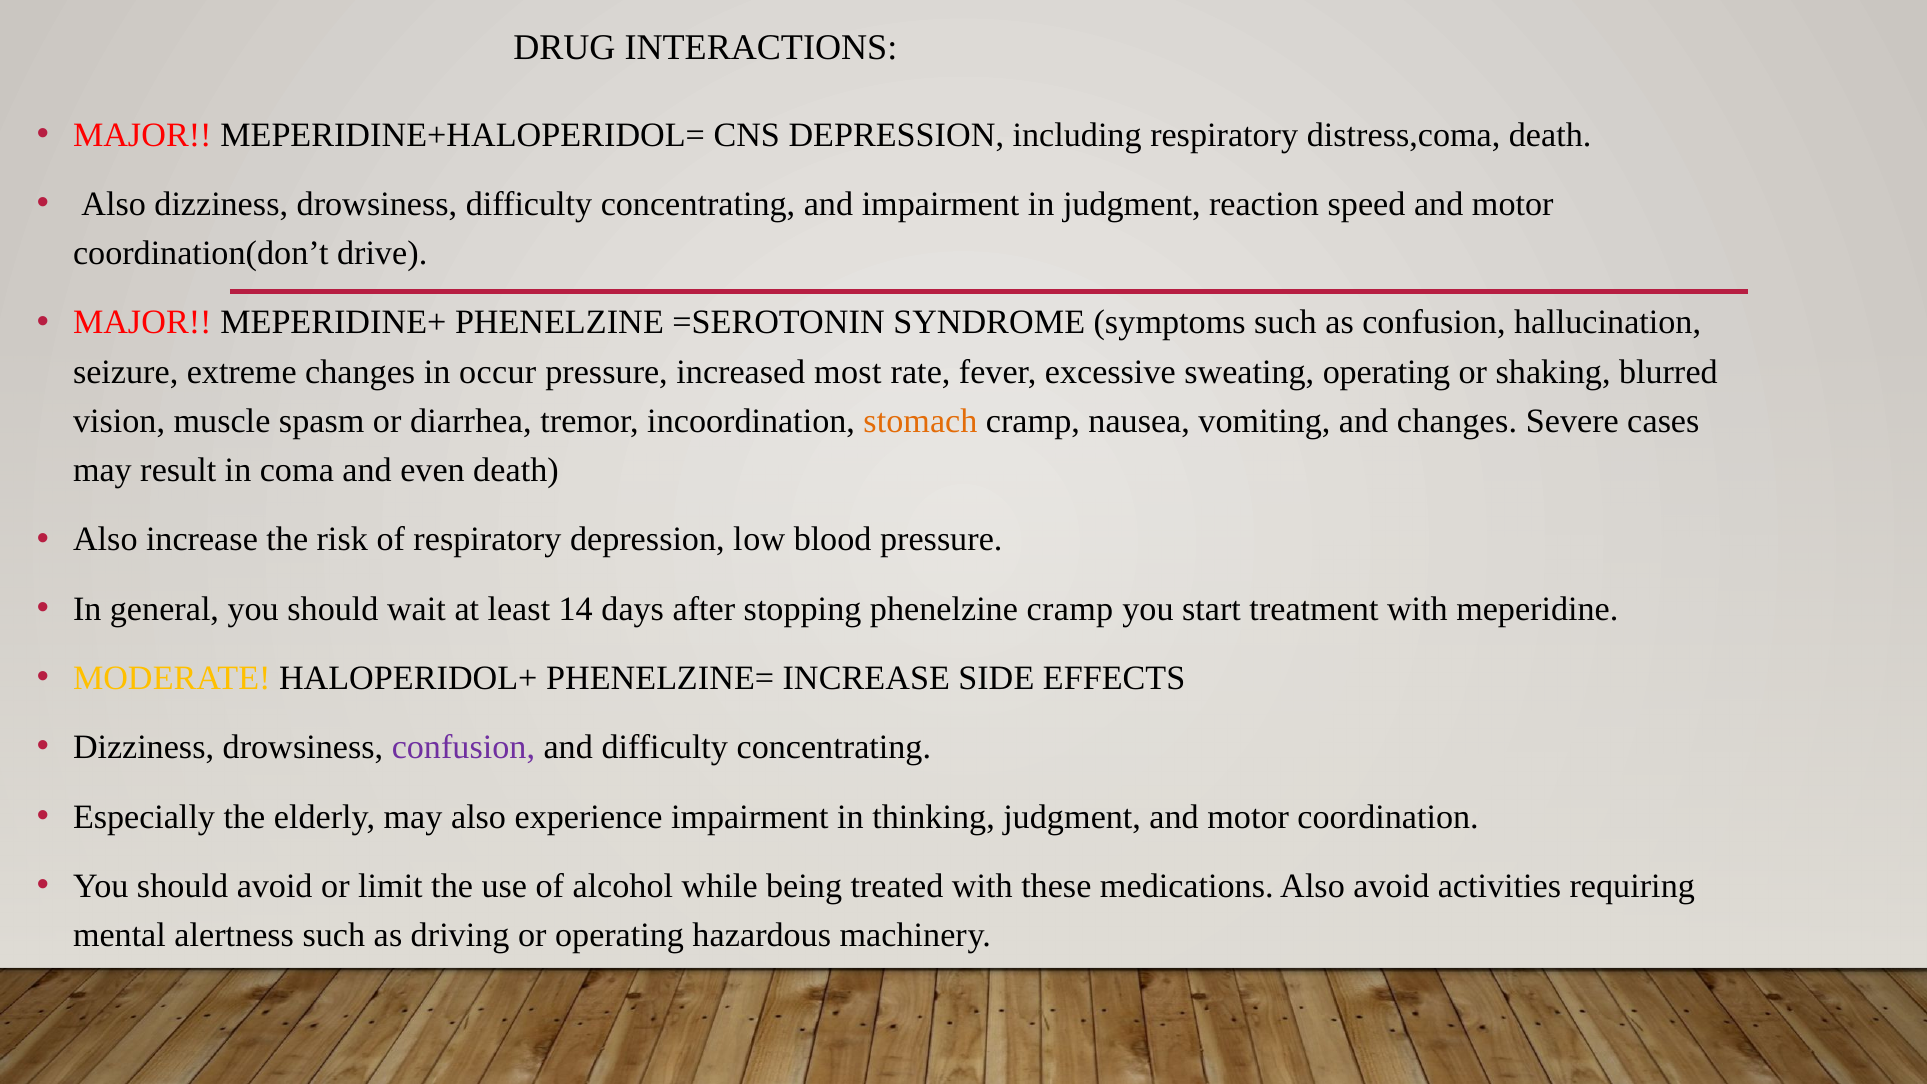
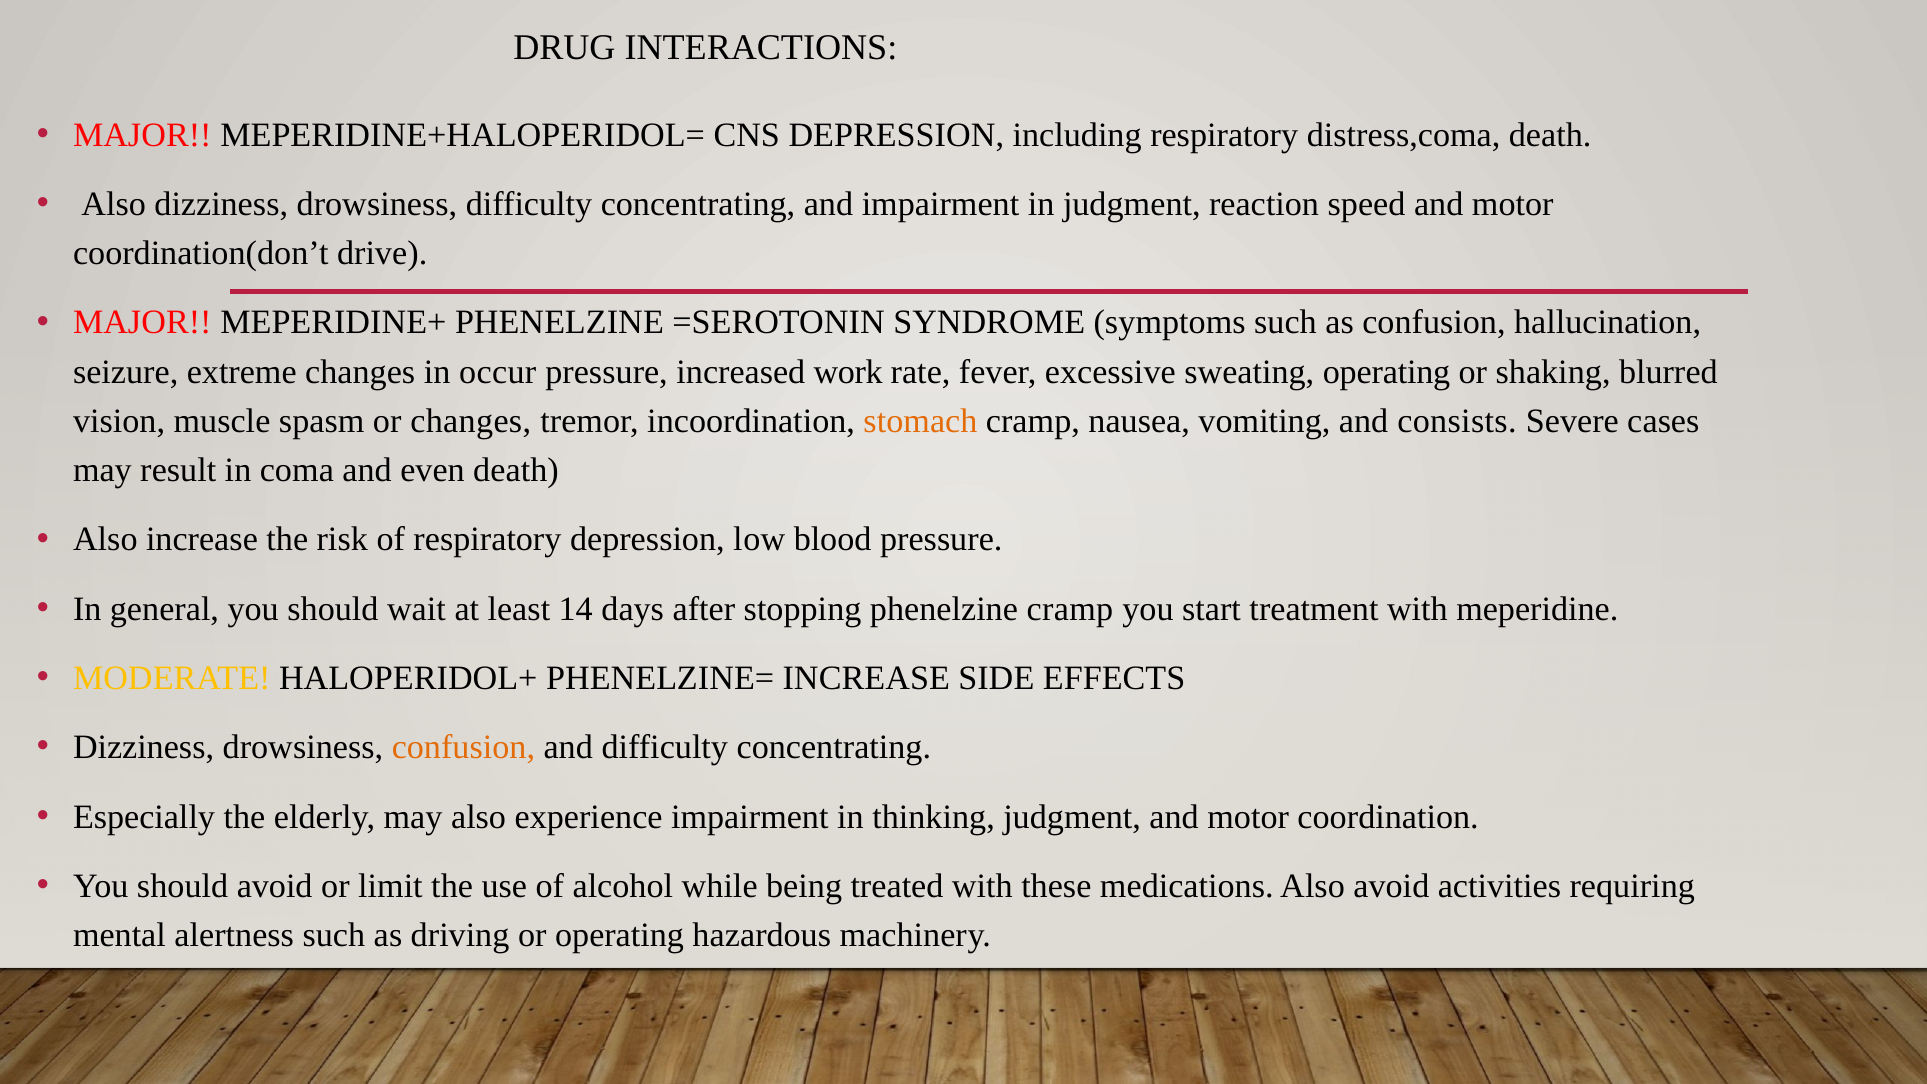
most: most -> work (848, 372)
or diarrhea: diarrhea -> changes (471, 421)
and changes: changes -> consists (1457, 421)
confusion colour: purple -> orange (463, 747)
